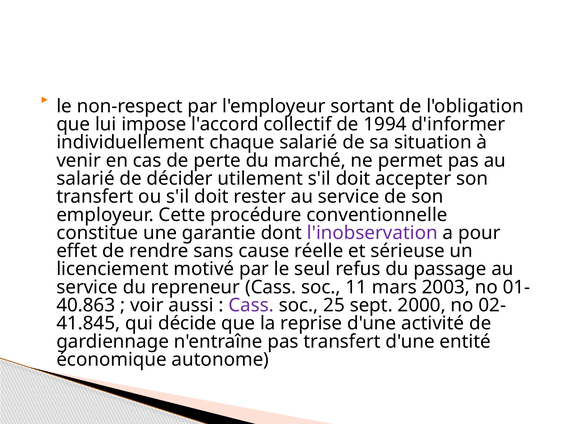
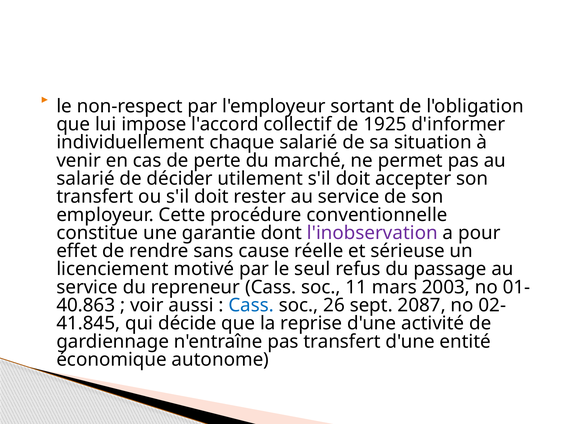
1994: 1994 -> 1925 (385, 124)
Cass colour: purple -> blue (251, 305)
25: 25 -> 26 (334, 305)
2000: 2000 -> 2087 (422, 305)
